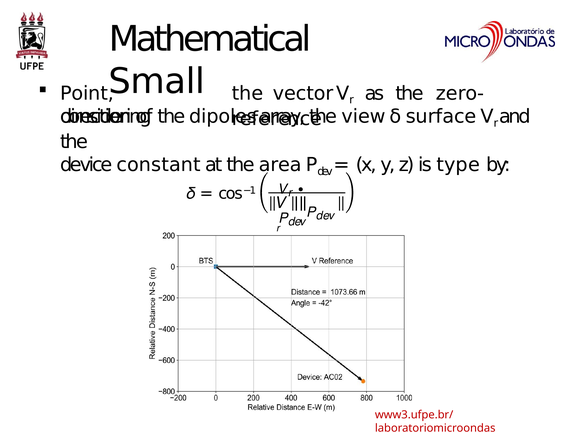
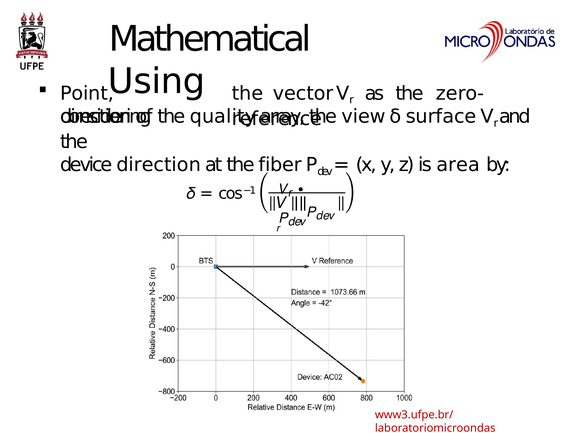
Small: Small -> Using (157, 81)
dipoles: dipoles -> quality (223, 117)
device constant: constant -> direction (159, 165)
area: area -> fiber (280, 165)
type: type -> area (458, 165)
